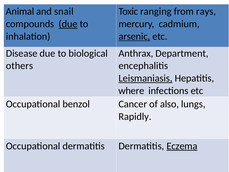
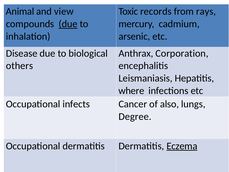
snail: snail -> view (64, 11)
ranging: ranging -> records (156, 11)
arsenic underline: present -> none (134, 36)
Department: Department -> Corporation (182, 53)
Leismaniasis underline: present -> none (145, 78)
benzol: benzol -> infects (76, 104)
Rapidly: Rapidly -> Degree (135, 116)
